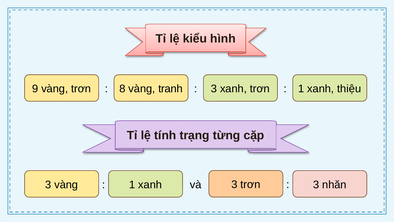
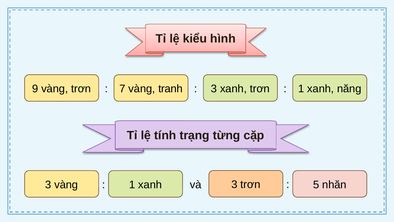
8: 8 -> 7 (122, 89)
thiệu: thiệu -> năng (349, 89)
trơn 3: 3 -> 5 (316, 184)
